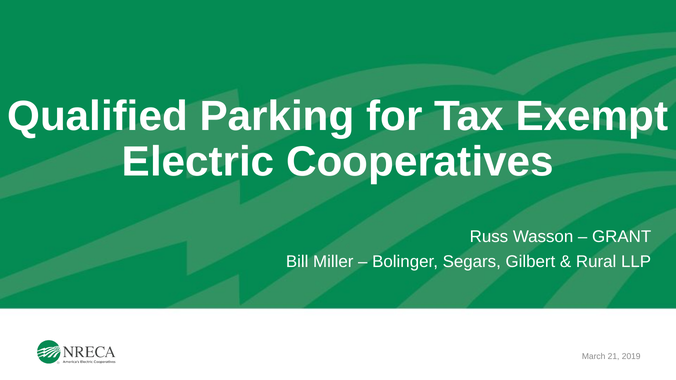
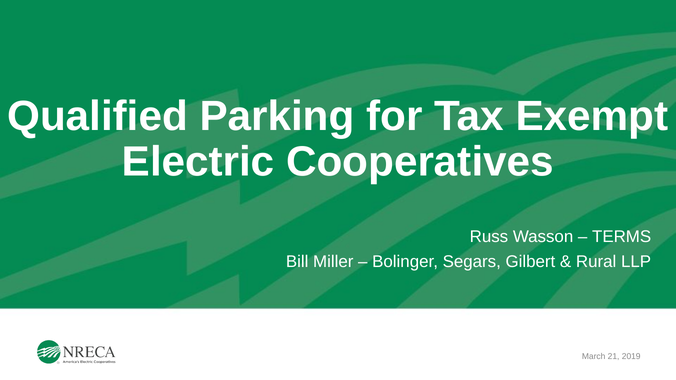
GRANT: GRANT -> TERMS (622, 237)
